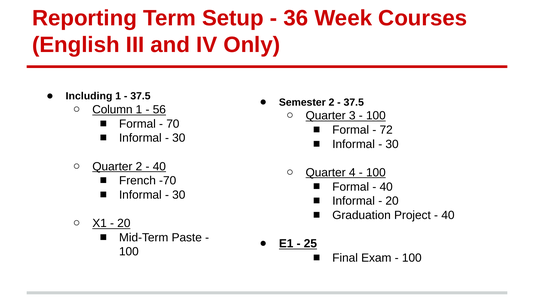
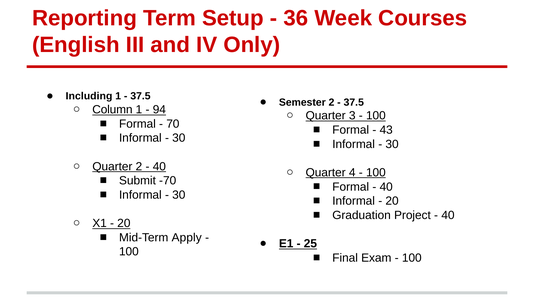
56: 56 -> 94 (159, 110)
72: 72 -> 43 (386, 130)
French: French -> Submit (137, 181)
Paste: Paste -> Apply (187, 238)
